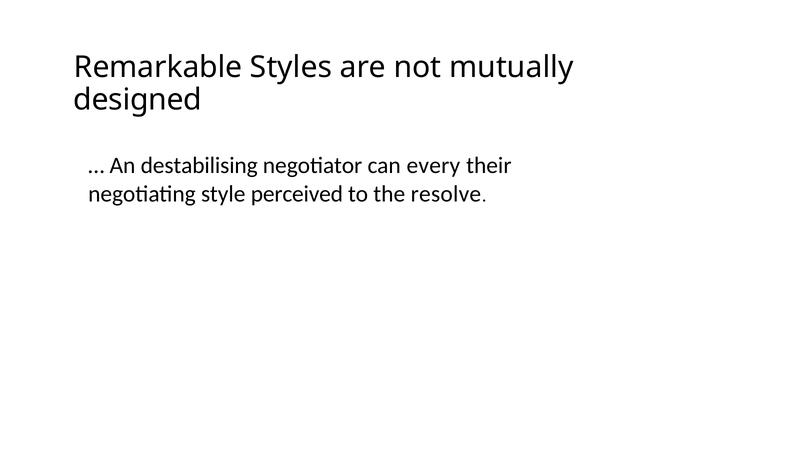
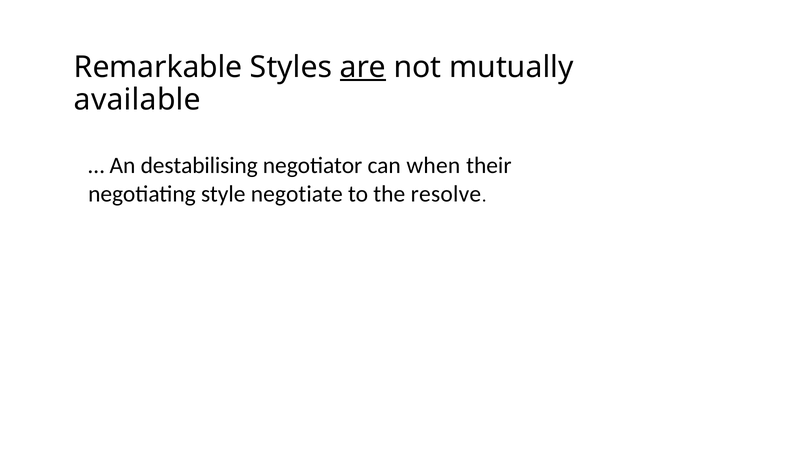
are underline: none -> present (363, 67)
designed: designed -> available (137, 100)
every: every -> when (433, 166)
perceived: perceived -> negotiate (297, 194)
